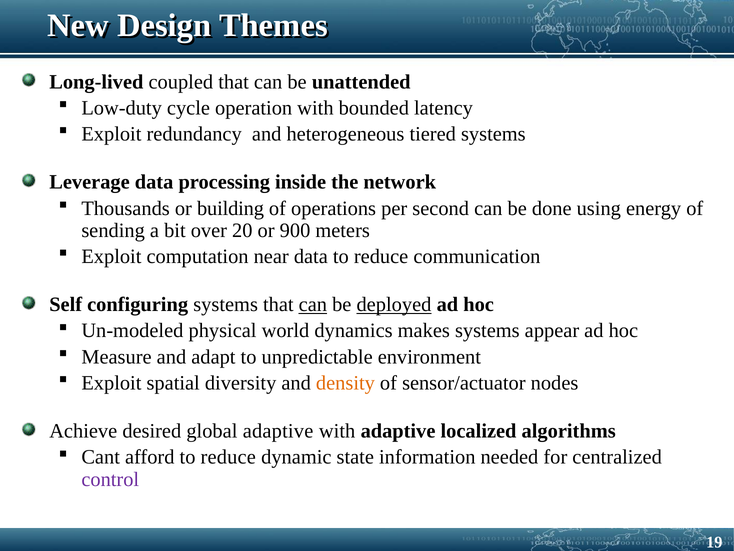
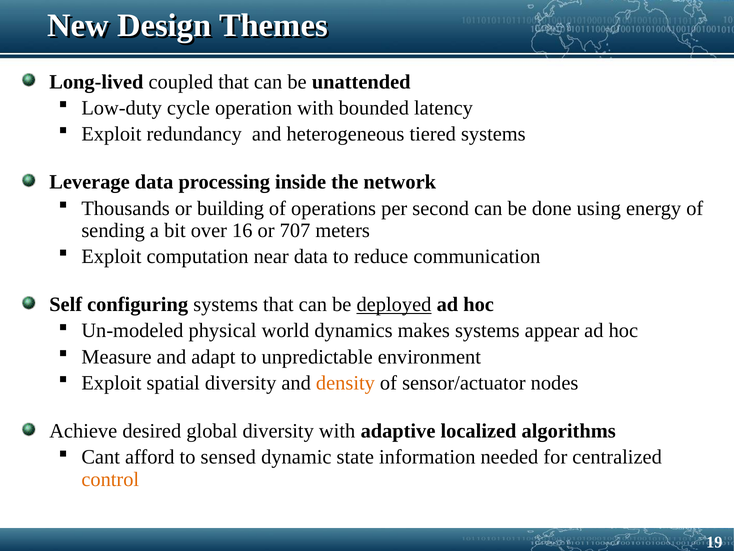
20: 20 -> 16 (242, 230)
900: 900 -> 707 (295, 230)
can underline: present -> none (313, 304)
global adaptive: adaptive -> diversity (278, 431)
afford to reduce: reduce -> sensed (228, 457)
control colour: purple -> orange (110, 479)
